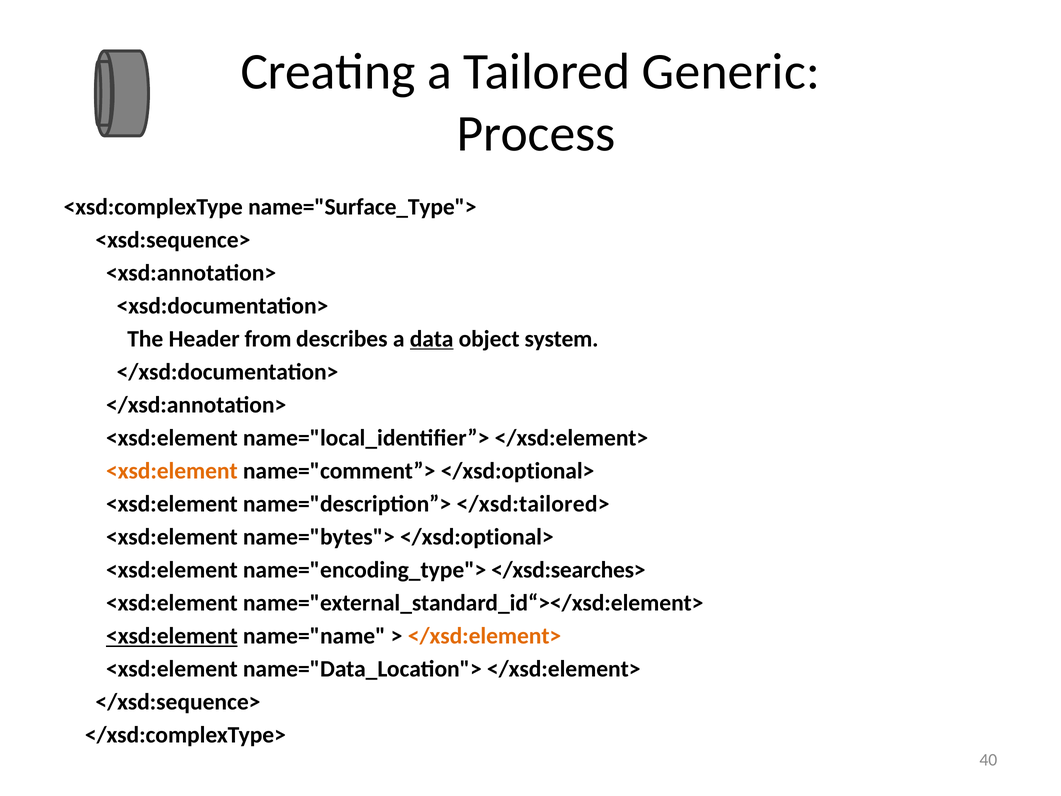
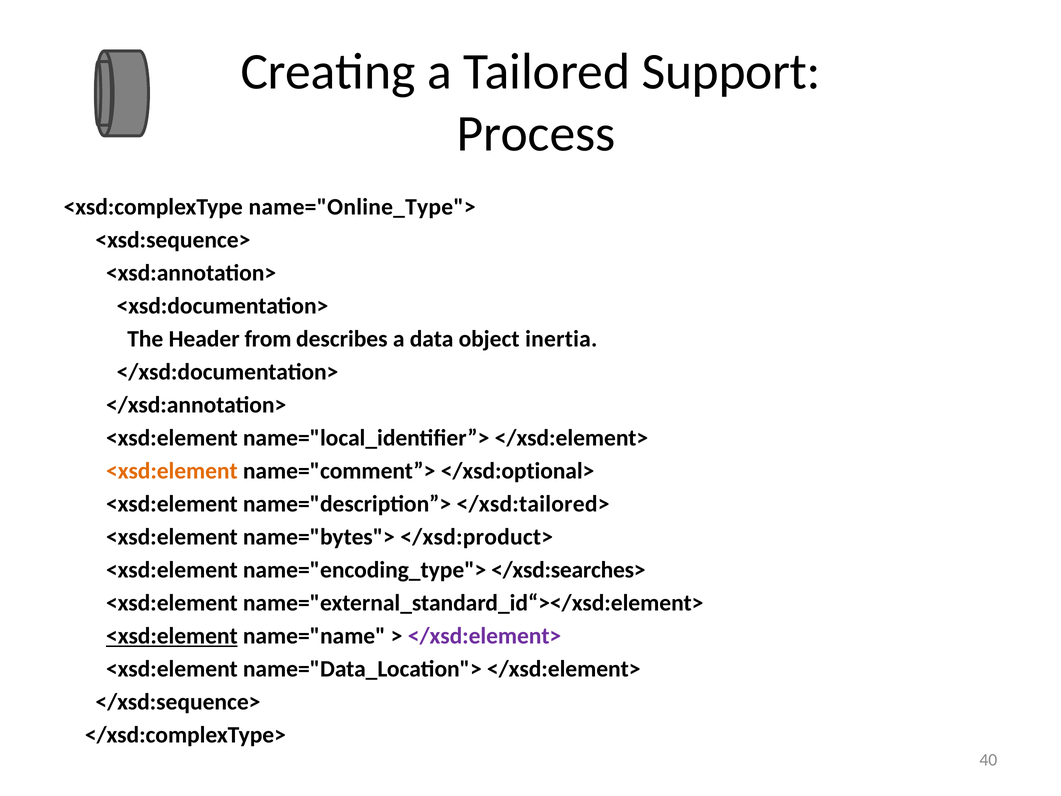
Generic: Generic -> Support (731, 72)
name="Surface_Type">: name="Surface_Type"> -> name="Online_Type"> (362, 207)
data underline: present -> none (432, 339)
system: system -> inertia (561, 339)
name="bytes"> </xsd:optional>: </xsd:optional> -> </xsd:product> (477, 537)
</xsd:element> colour: orange -> purple (485, 636)
